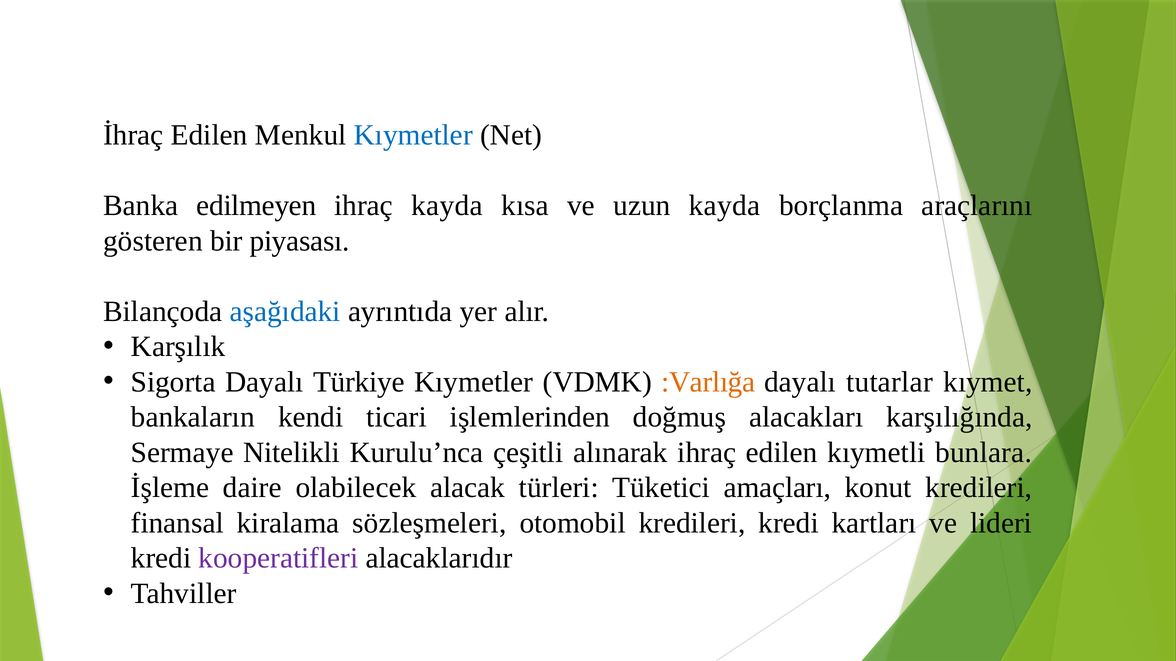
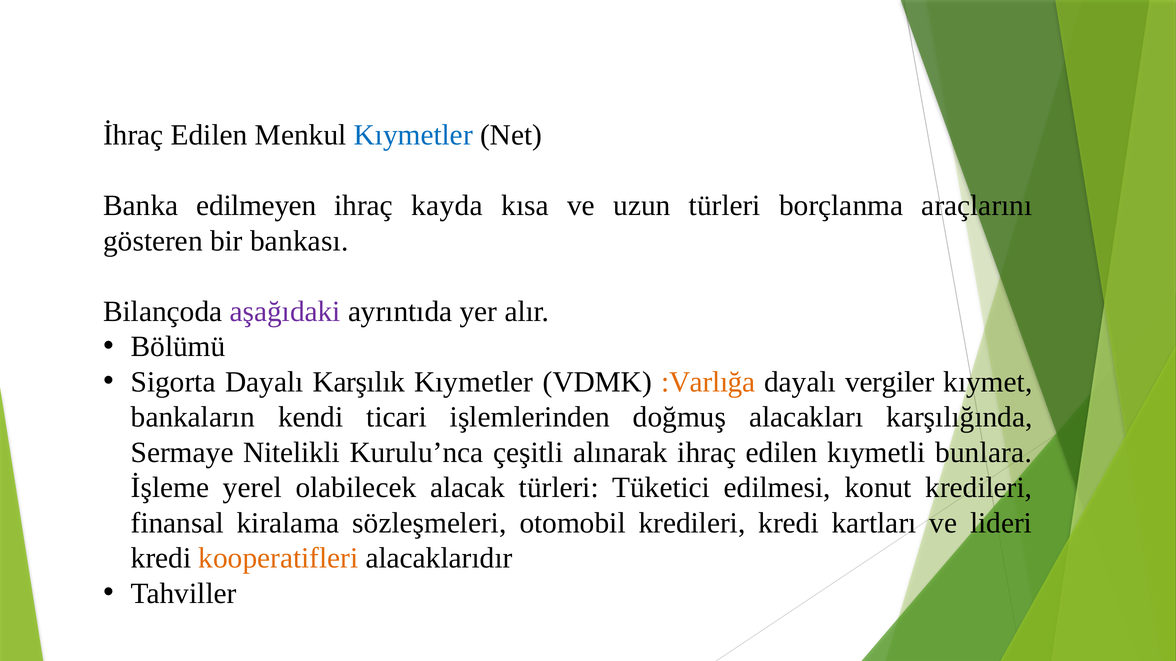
uzun kayda: kayda -> türleri (725, 206)
piyasası: piyasası -> bankası (299, 241)
aşağıdaki colour: blue -> purple (285, 312)
Karşılık: Karşılık -> Bölümü (178, 347)
Türkiye: Türkiye -> Karşılık (359, 382)
tutarlar: tutarlar -> vergiler (890, 382)
daire: daire -> yerel (252, 488)
amaçları: amaçları -> edilmesi (777, 488)
kooperatifleri colour: purple -> orange (278, 559)
